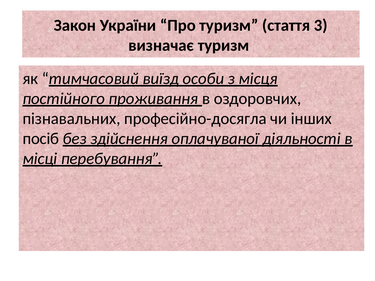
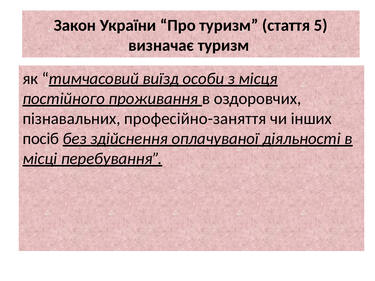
3: 3 -> 5 (321, 25)
професійно-досягла: професійно-досягла -> професійно-заняття (195, 119)
